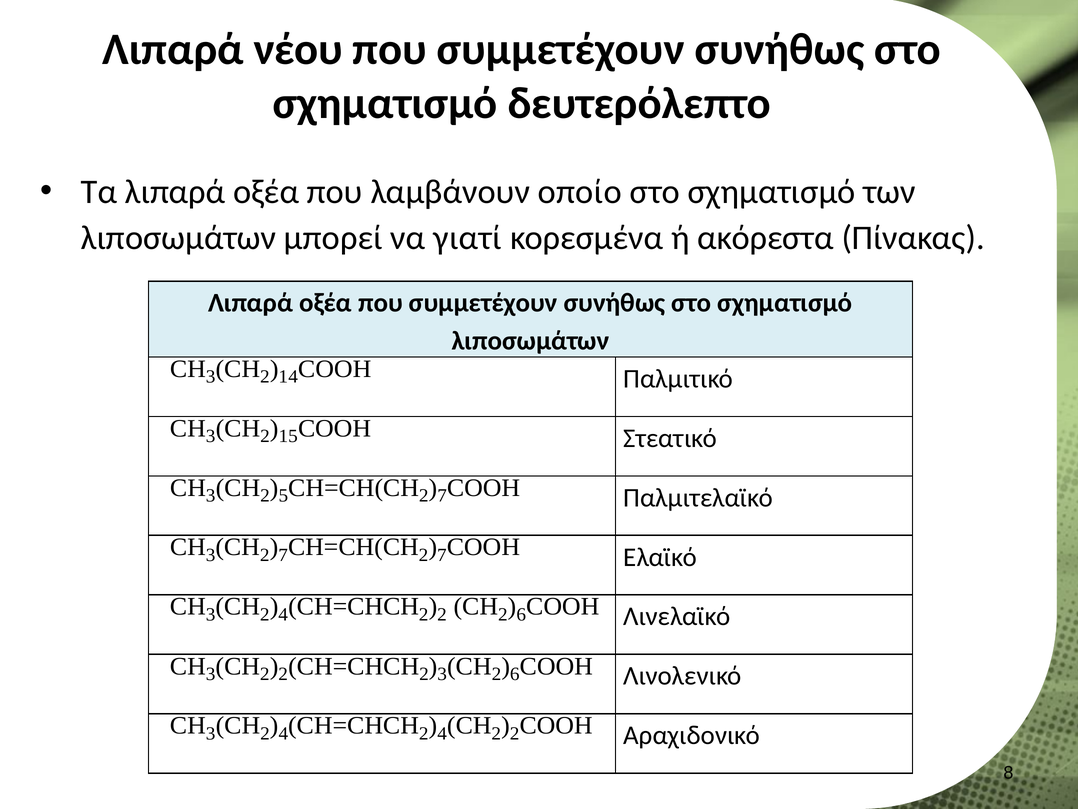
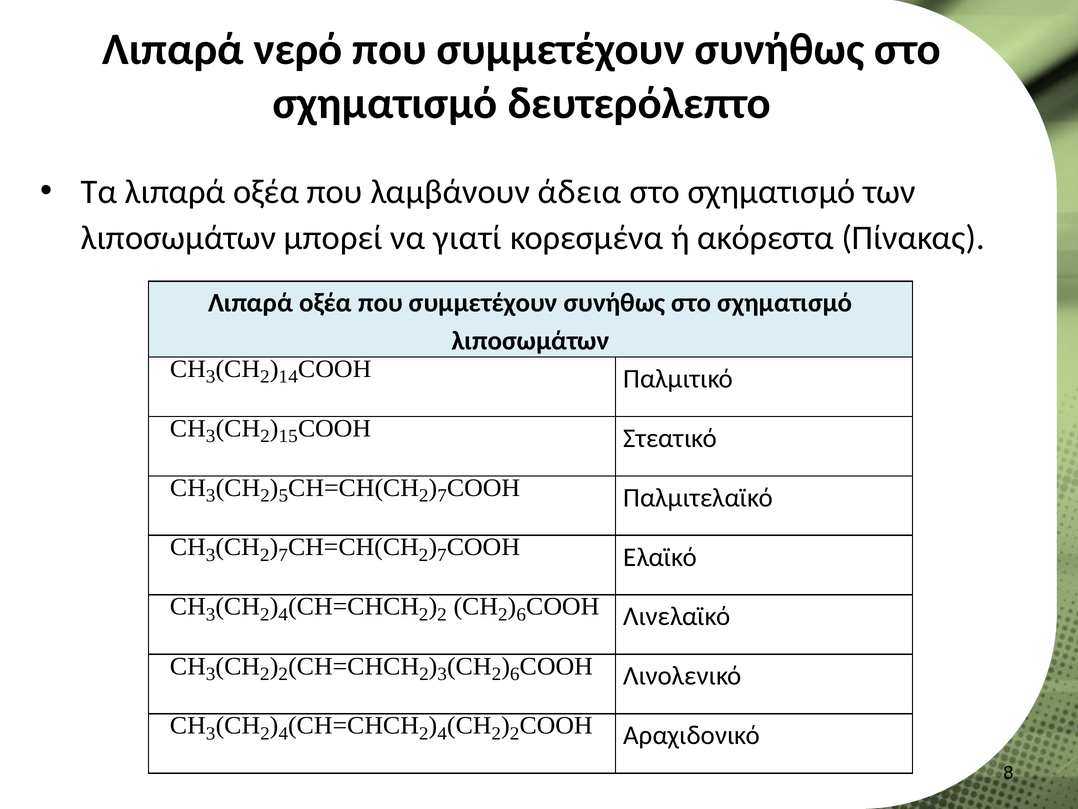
νέου: νέου -> νερό (298, 49)
οποίο: οποίο -> άδεια (580, 192)
